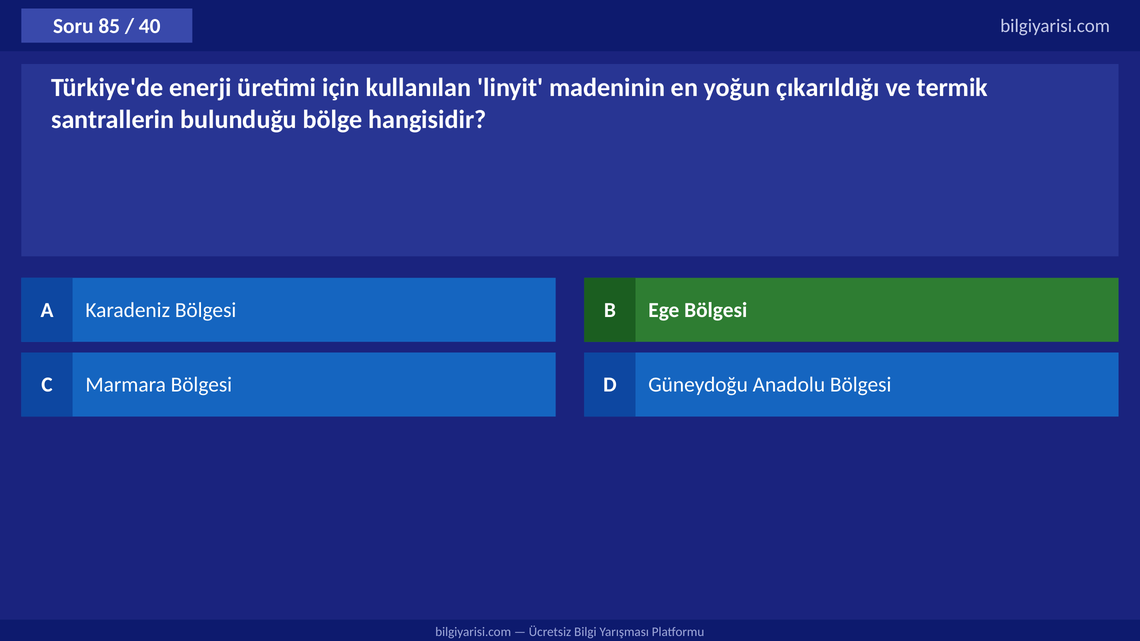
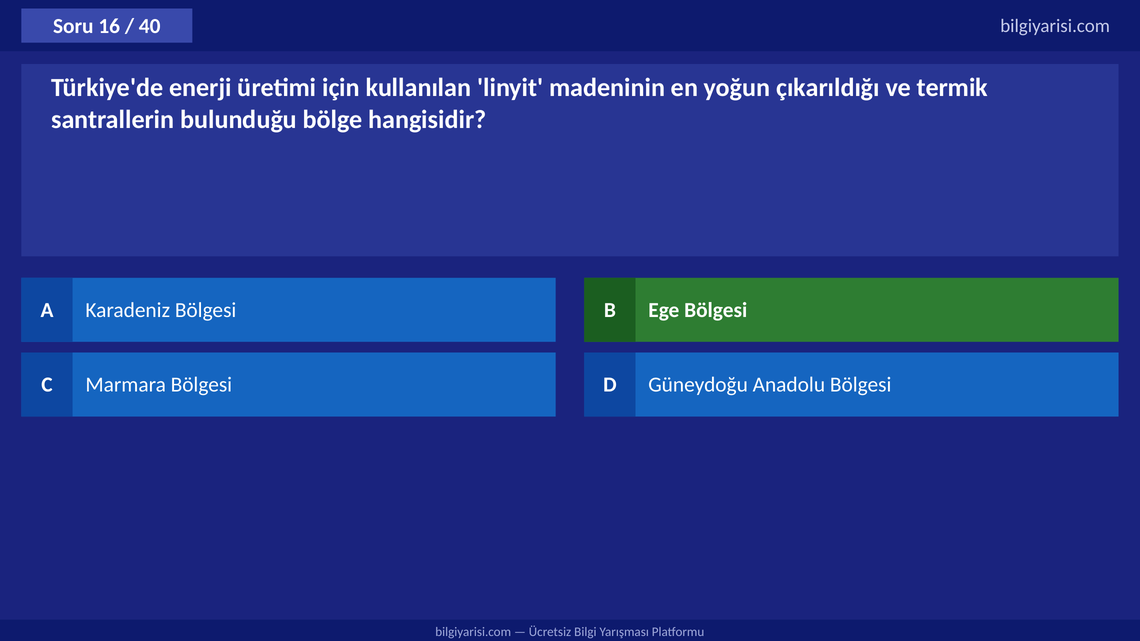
85: 85 -> 16 (109, 26)
